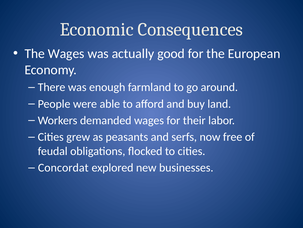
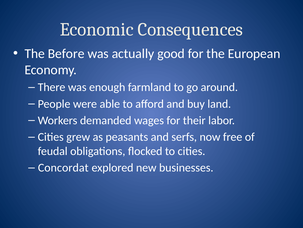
The Wages: Wages -> Before (66, 53)
